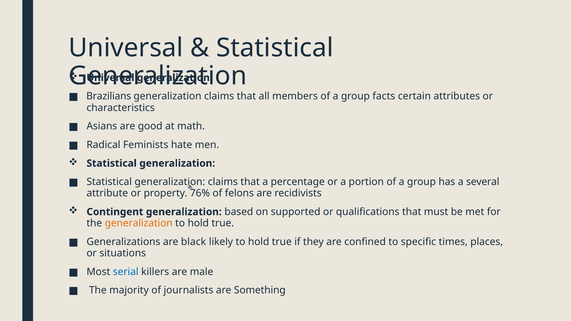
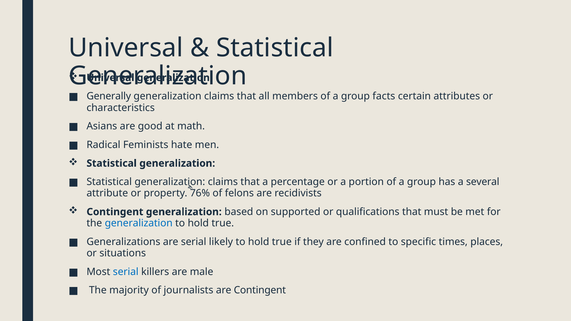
Brazilians: Brazilians -> Generally (109, 96)
generalization colour: orange -> blue (139, 223)
are black: black -> serial (194, 242)
are Something: Something -> Contingent (260, 290)
